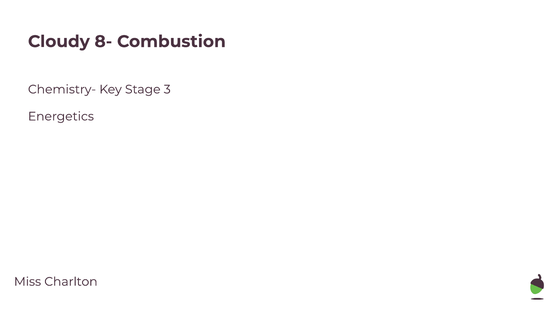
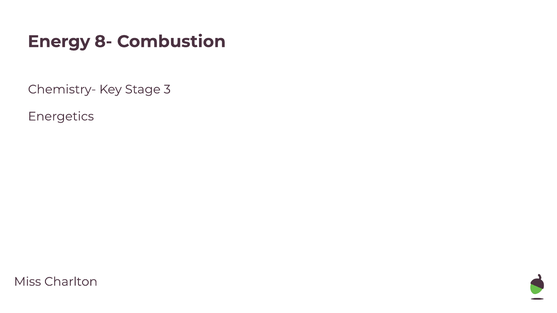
Cloudy: Cloudy -> Energy (59, 42)
